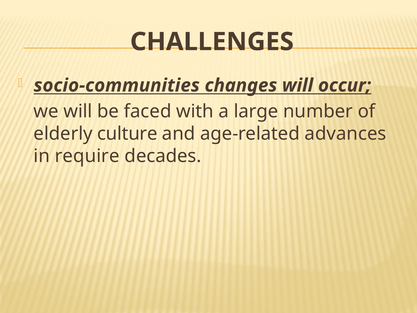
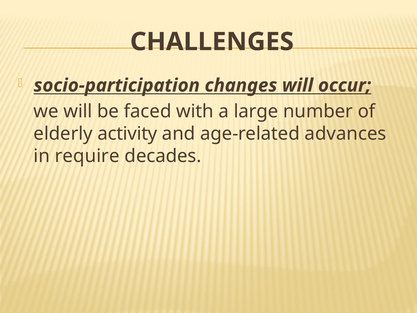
socio-communities: socio-communities -> socio-participation (117, 85)
culture: culture -> activity (127, 134)
